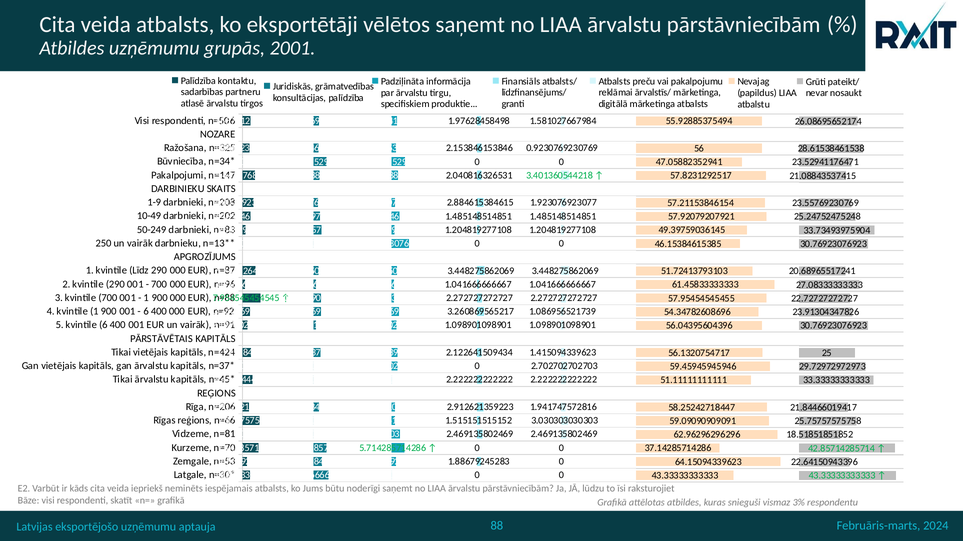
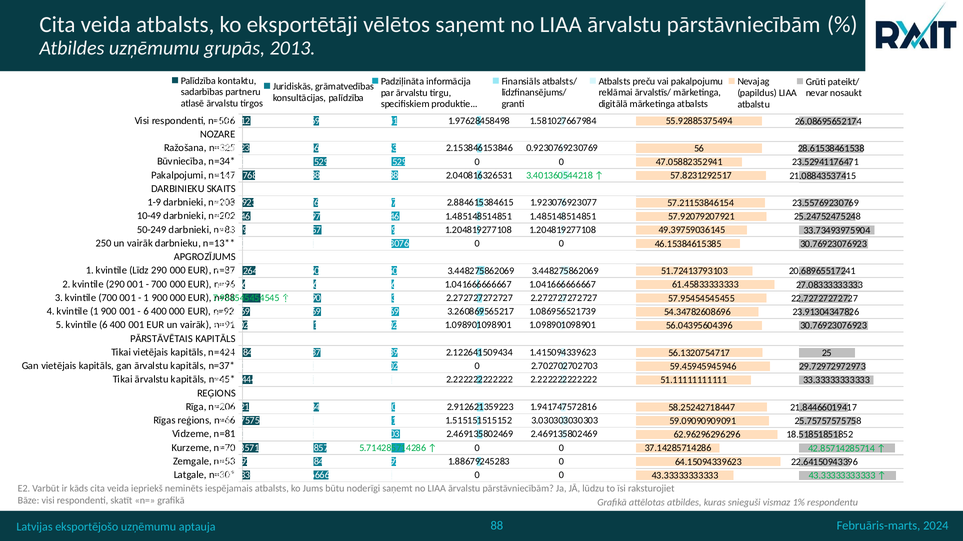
2001: 2001 -> 2013 (293, 48)
3%: 3% -> 1% (799, 503)
